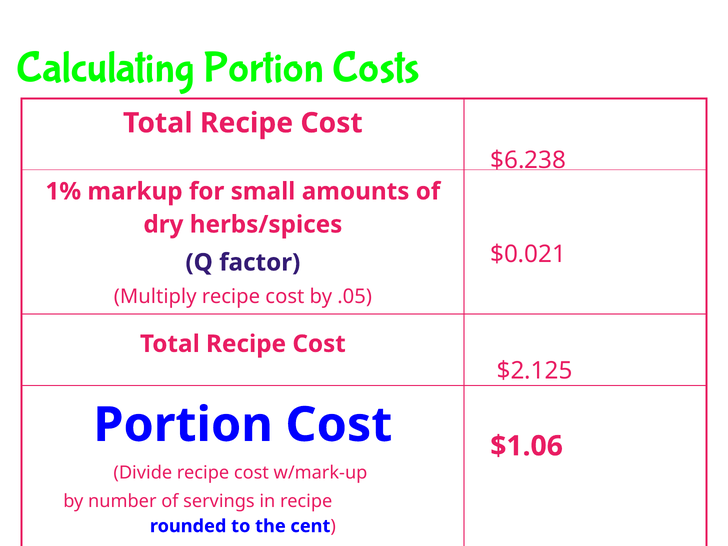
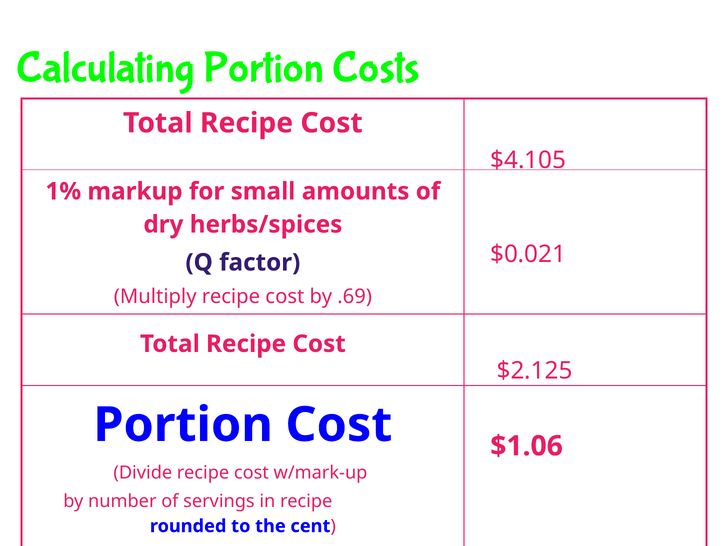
$6.238: $6.238 -> $4.105 (528, 160)
.05: .05 -> .69 (355, 297)
